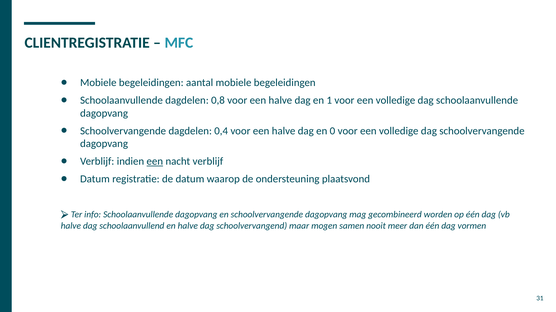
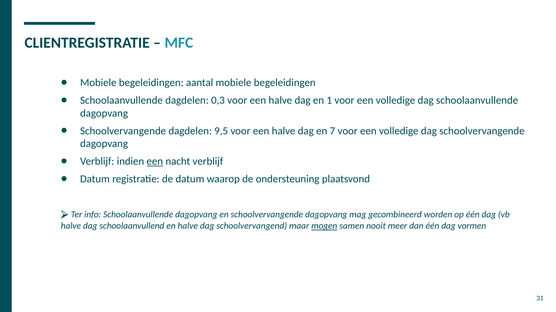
0,8: 0,8 -> 0,3 (218, 100)
0,4: 0,4 -> 9,5 (221, 131)
0: 0 -> 7 (332, 131)
mogen underline: none -> present (324, 227)
